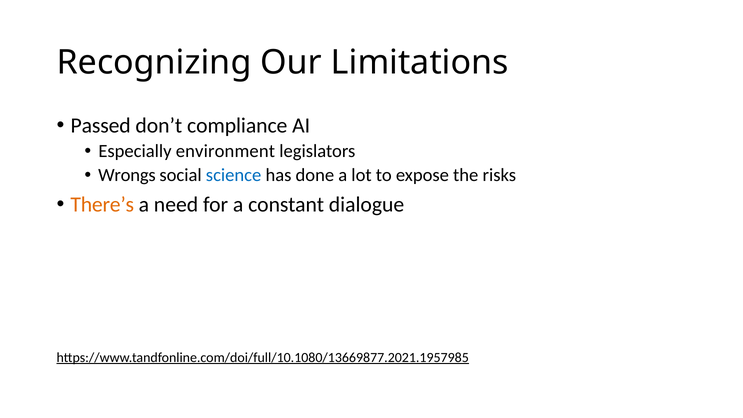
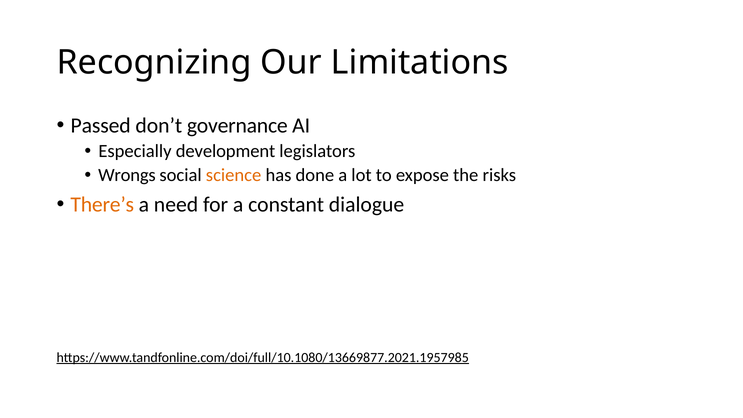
compliance: compliance -> governance (237, 126)
environment: environment -> development (226, 151)
science colour: blue -> orange (234, 175)
